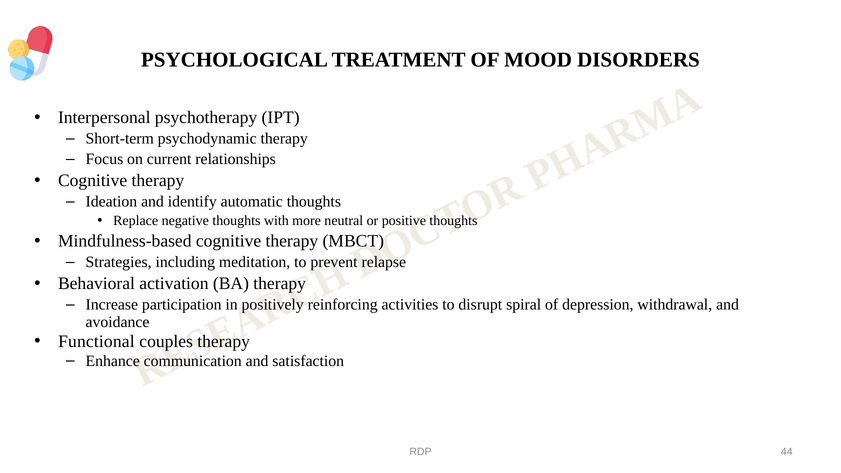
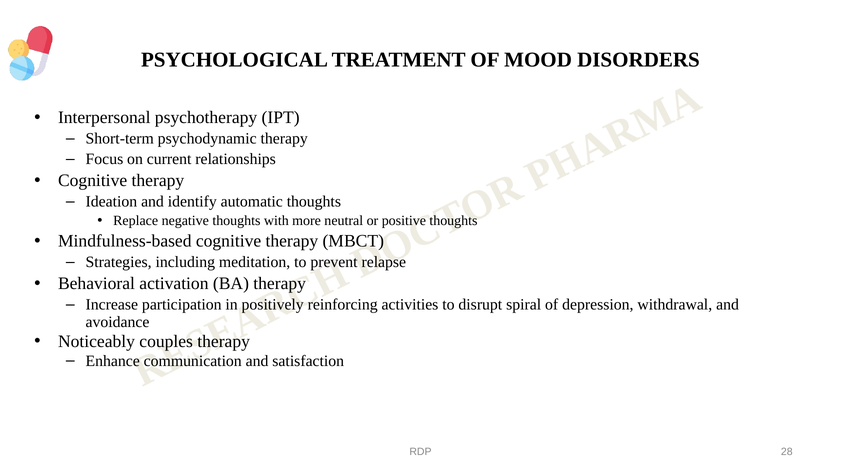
Functional: Functional -> Noticeably (96, 342)
44: 44 -> 28 (787, 452)
